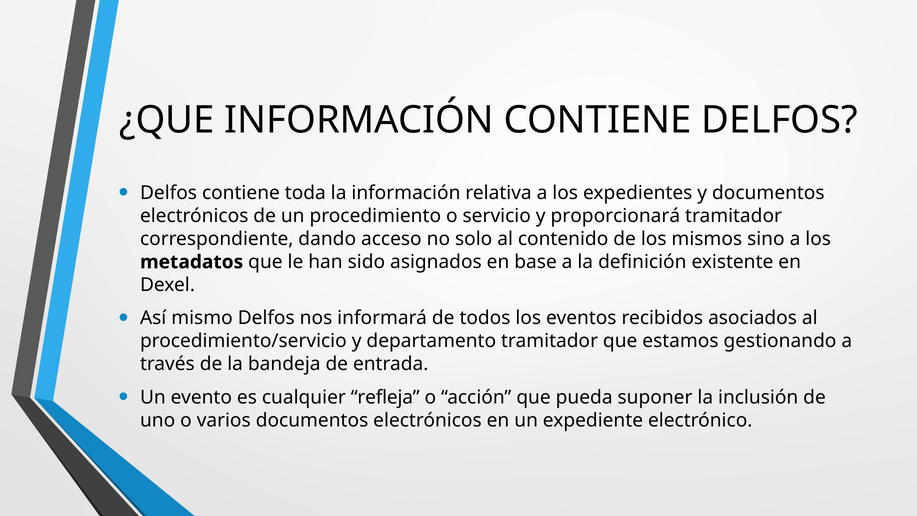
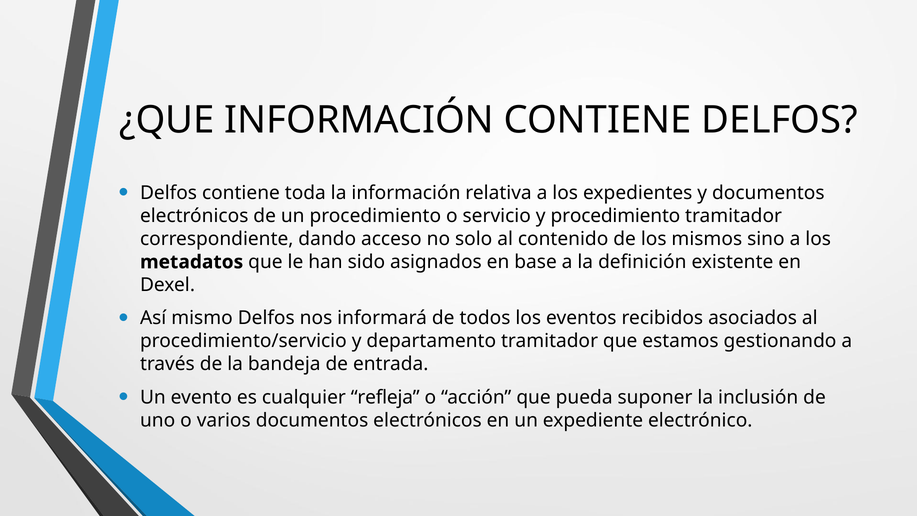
y proporcionará: proporcionará -> procedimiento (615, 216)
